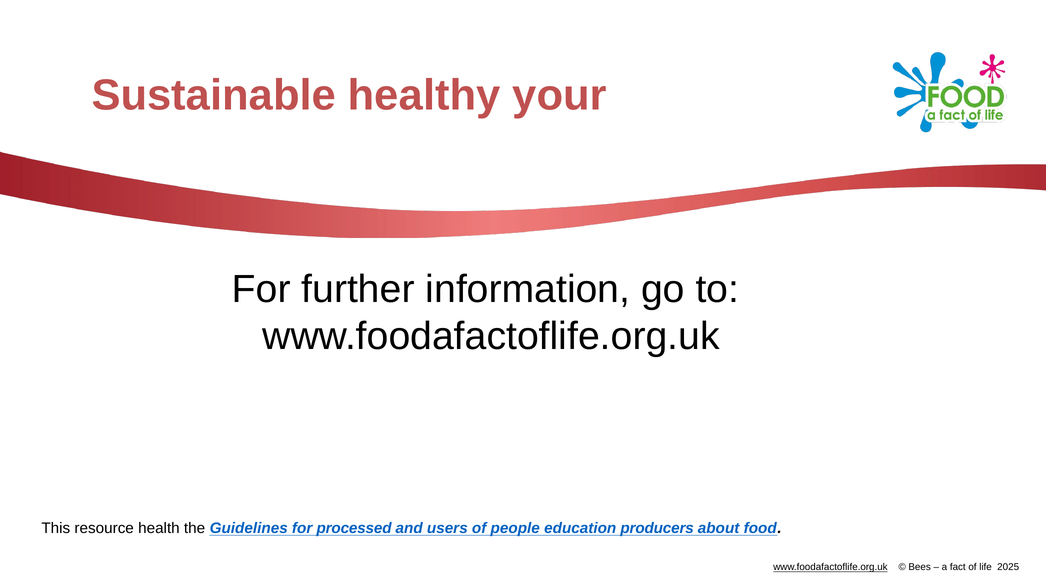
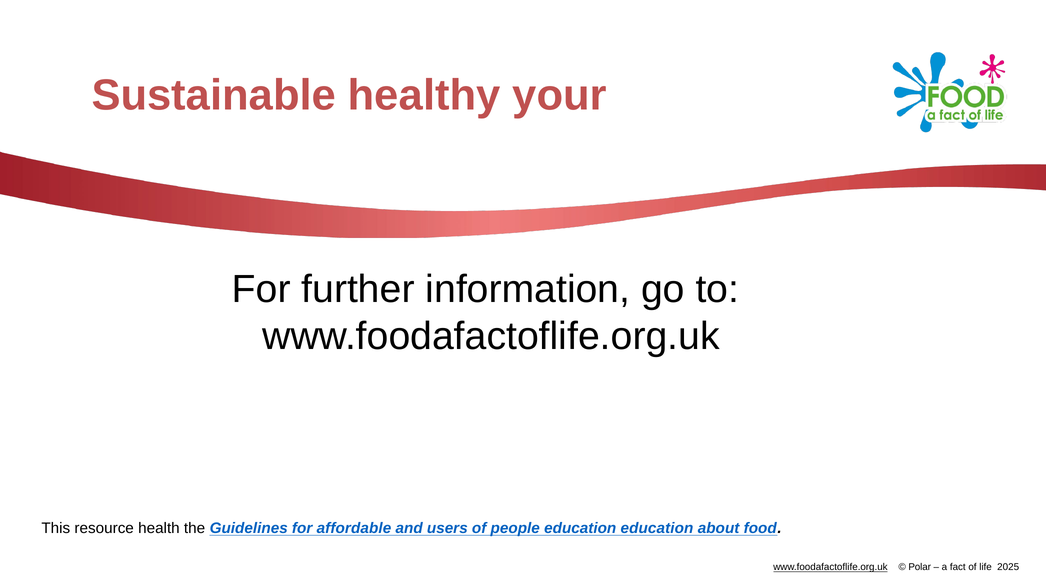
processed: processed -> affordable (354, 529)
education producers: producers -> education (657, 529)
Bees: Bees -> Polar (920, 568)
